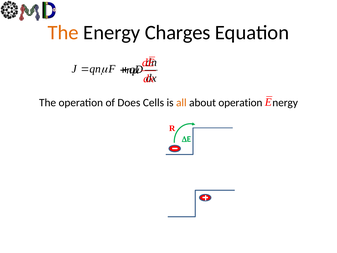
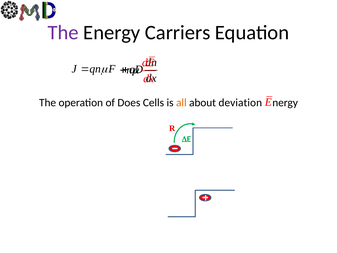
The colour: orange -> purple (63, 33)
Charges: Charges -> Carriers (178, 33)
about operation: operation -> deviation (240, 103)
